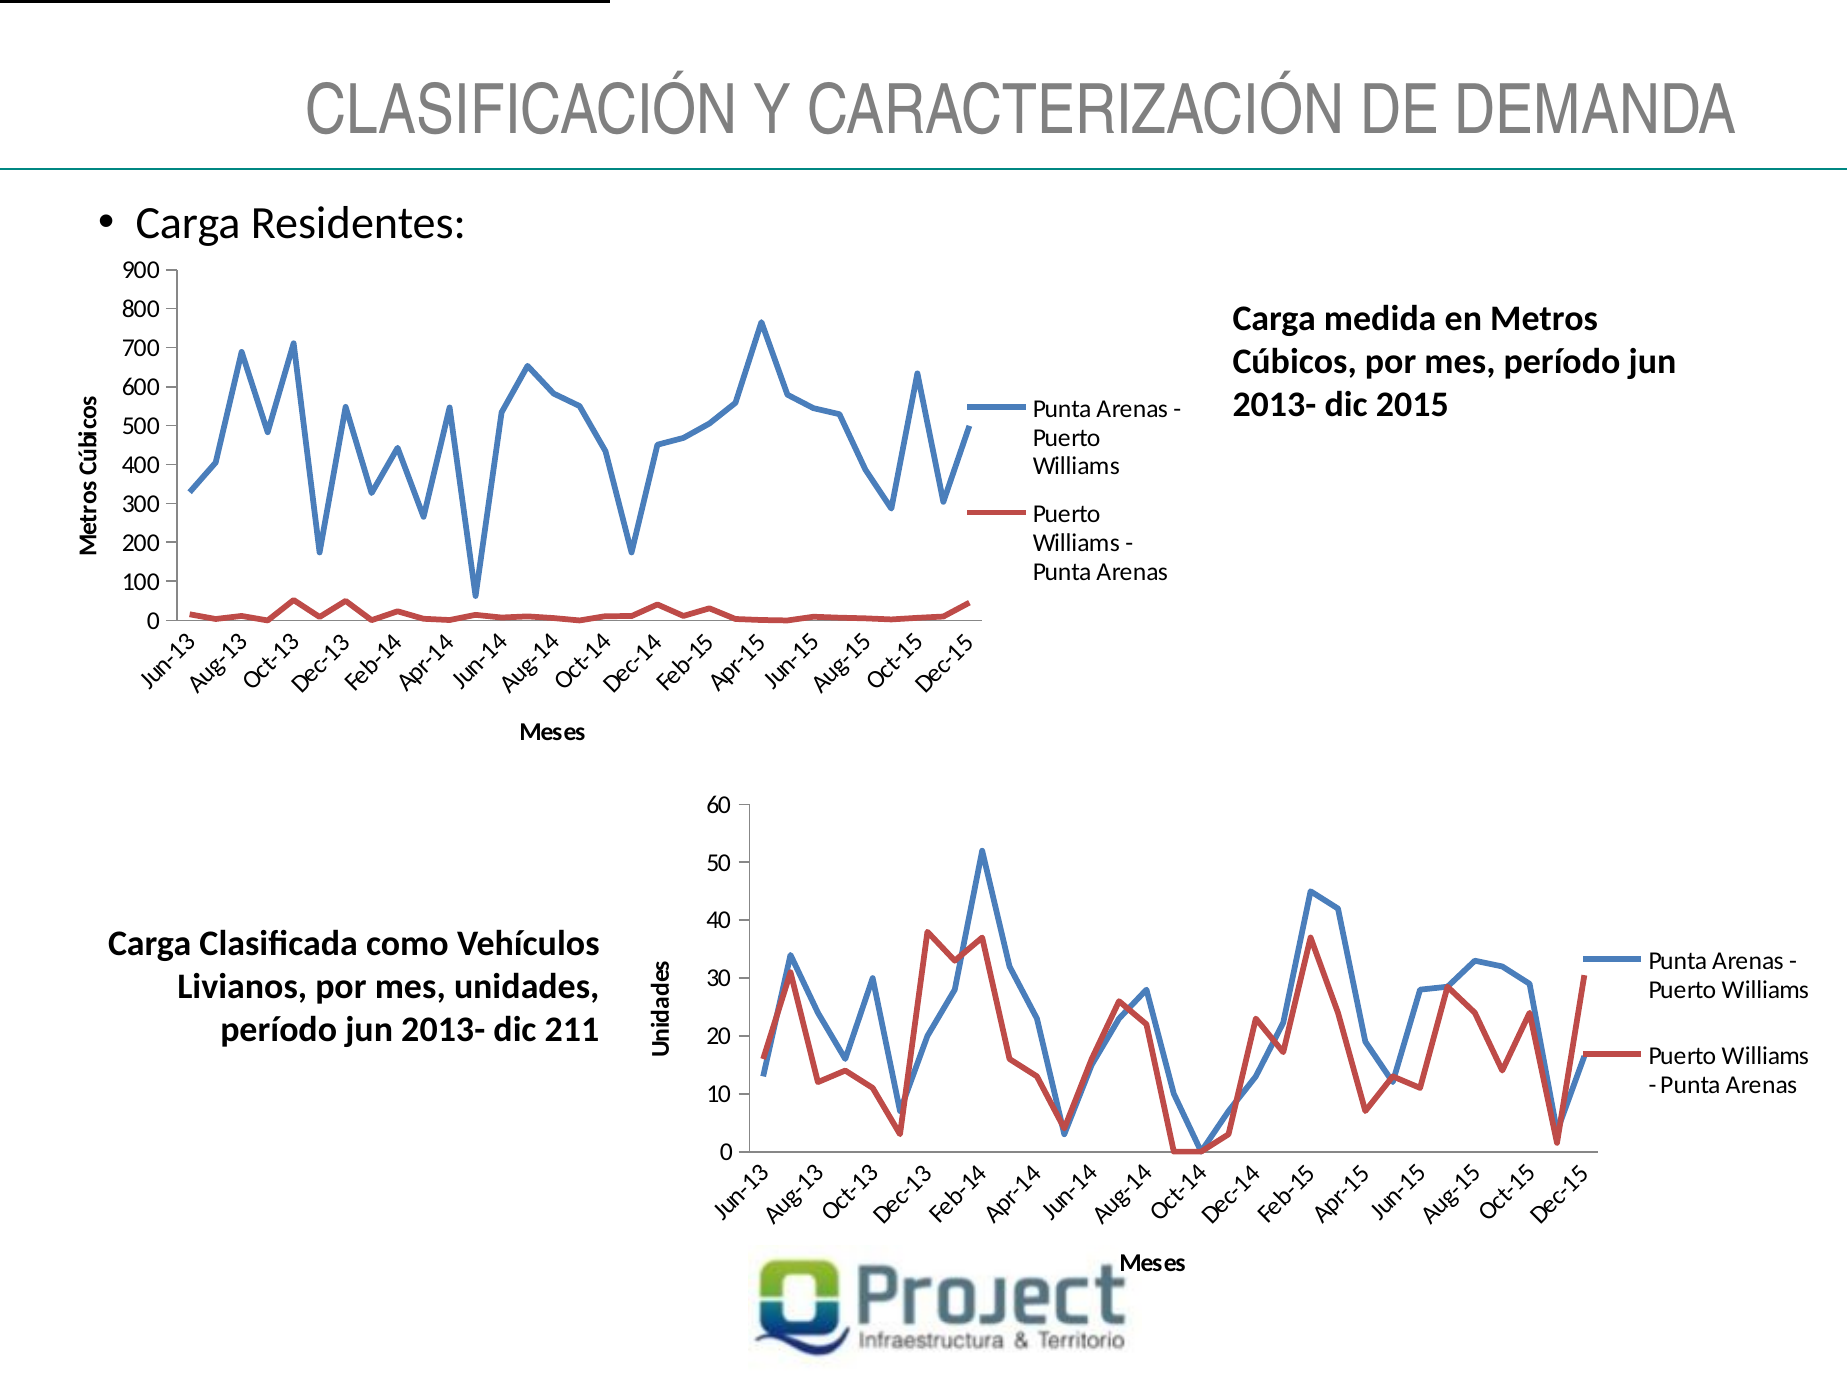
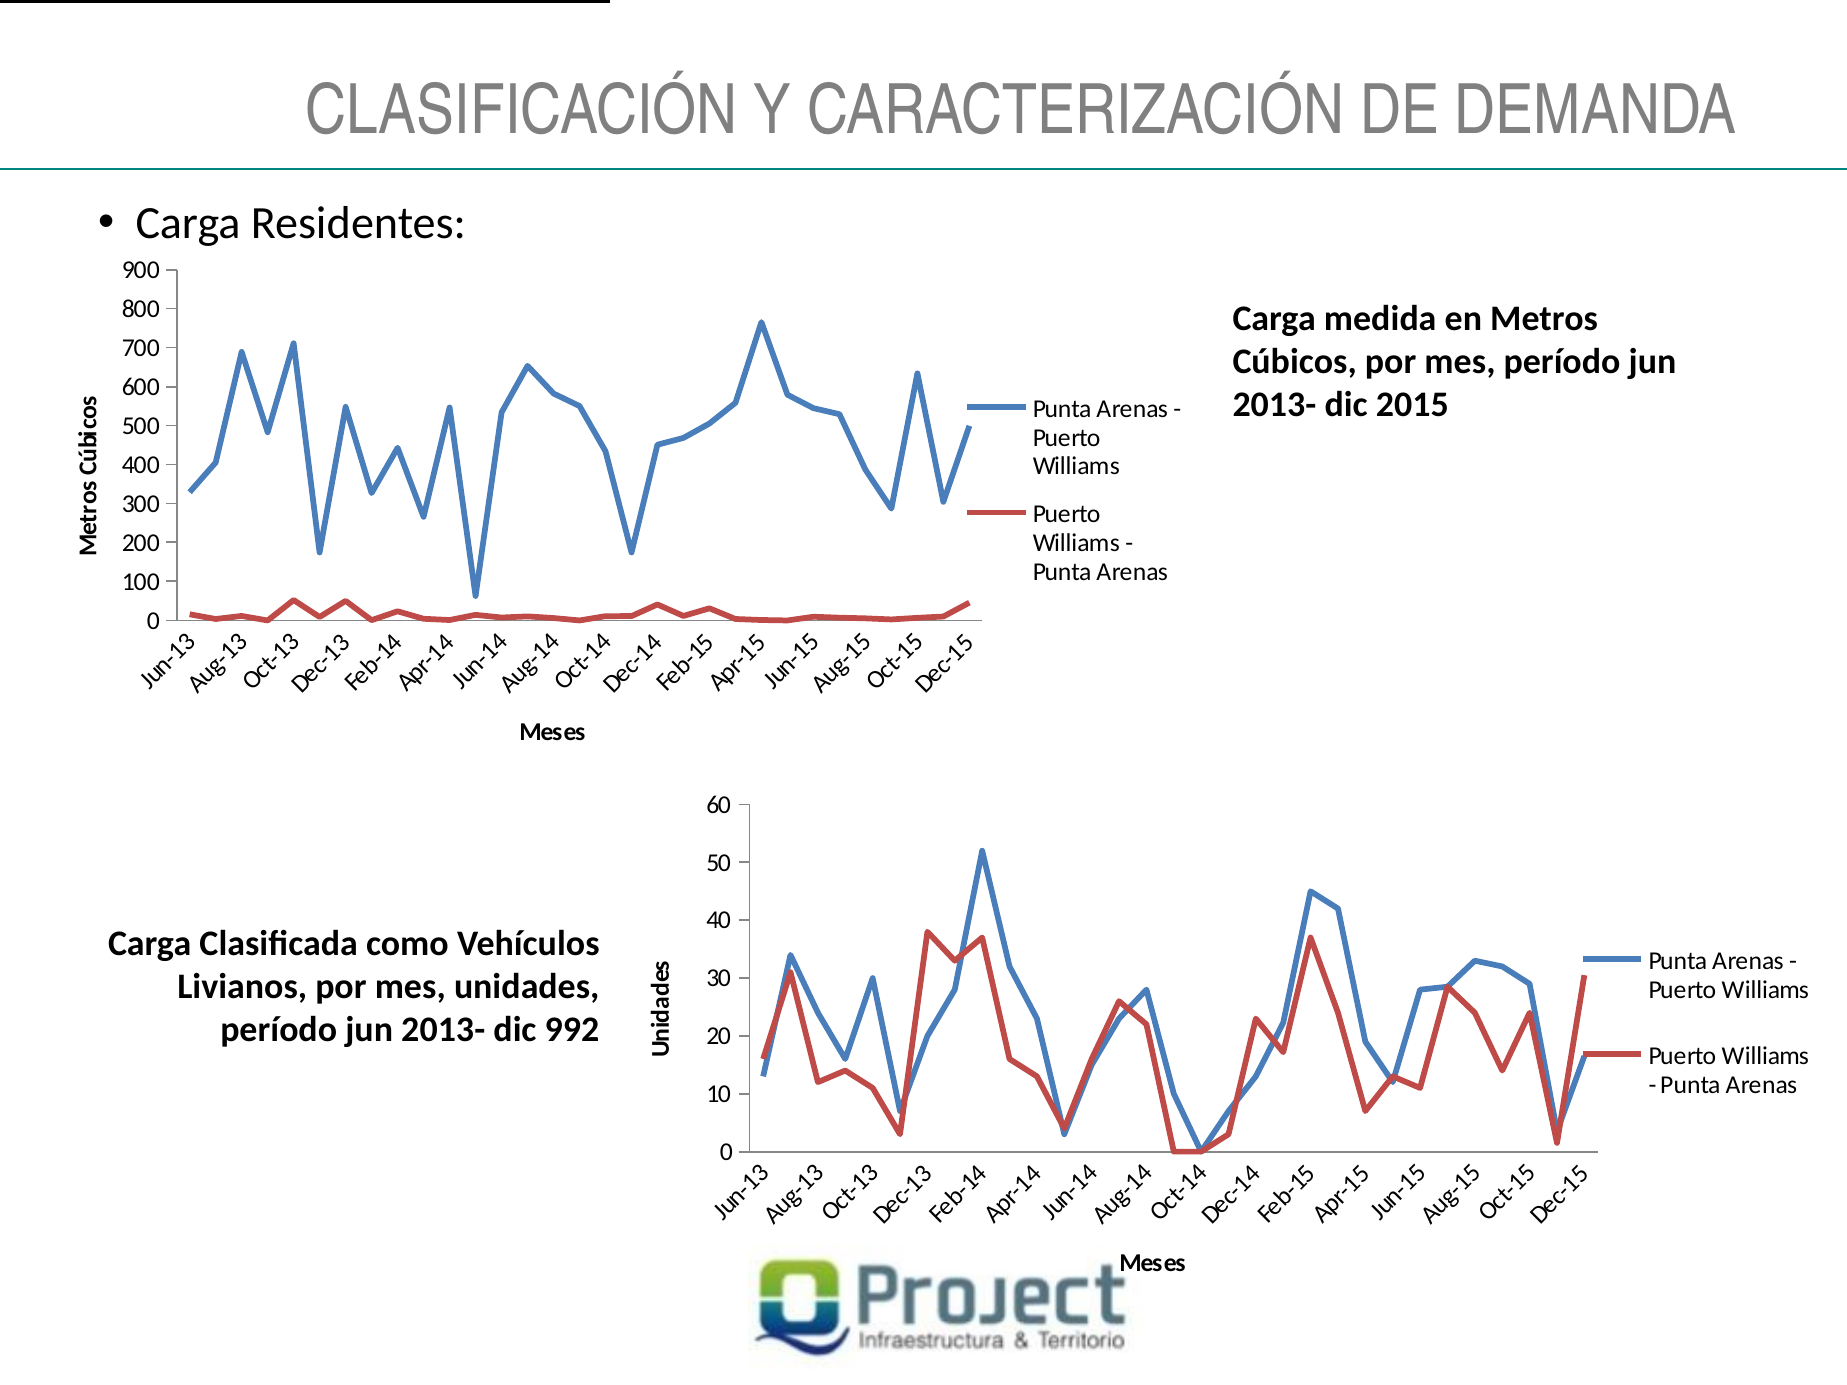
211: 211 -> 992 (572, 1030)
